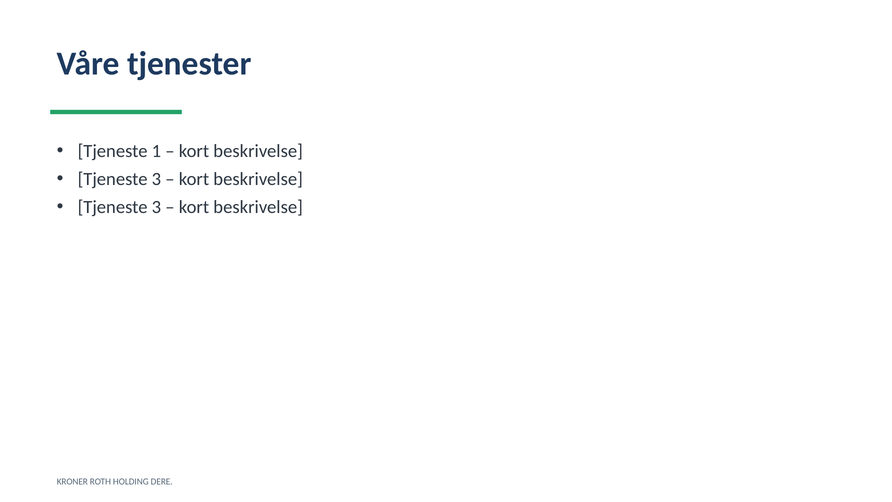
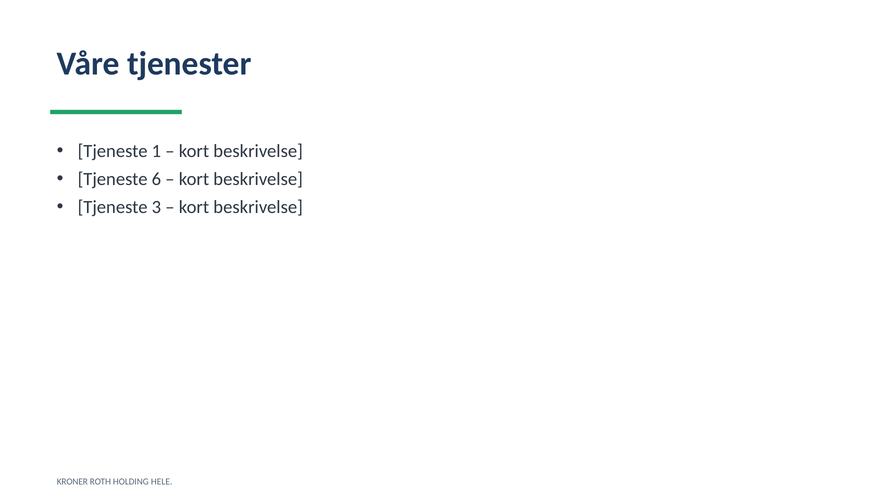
3: 3 -> 6 (156, 179)
DERE: DERE -> HELE (162, 481)
